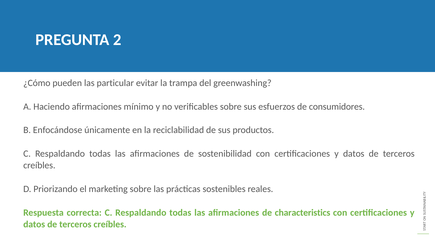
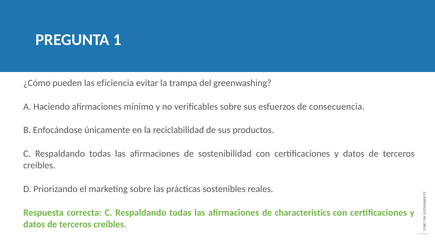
2: 2 -> 1 (117, 40)
particular: particular -> eficiencia (115, 83)
consumidores: consumidores -> consecuencia (337, 106)
